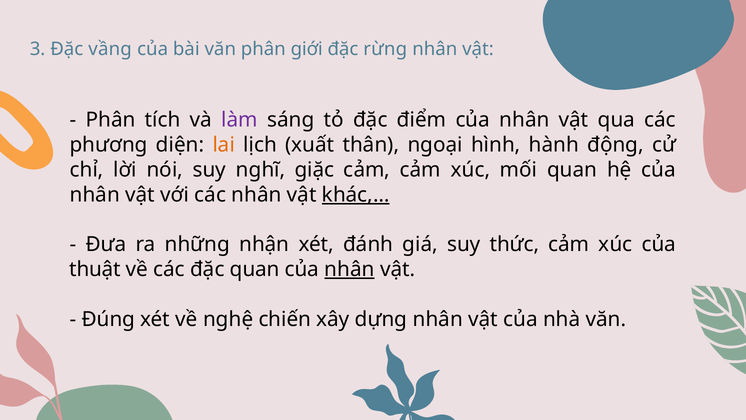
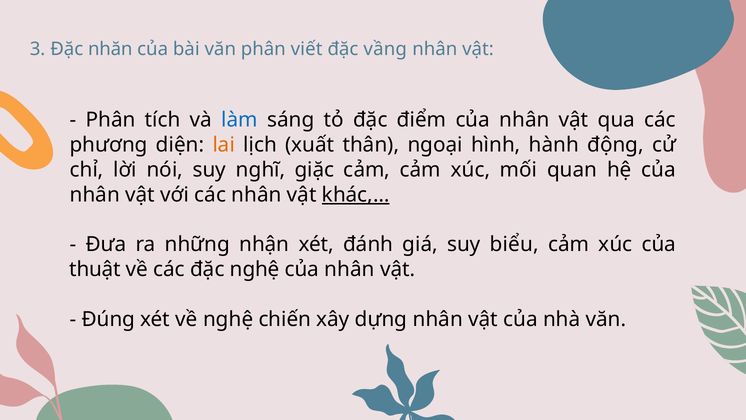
vầng: vầng -> nhăn (110, 49)
giới: giới -> viết (307, 49)
rừng: rừng -> vầng (385, 49)
làm colour: purple -> blue (240, 120)
thức: thức -> biểu (514, 244)
đặc quan: quan -> nghệ (255, 269)
nhân underline: present -> none (349, 269)
